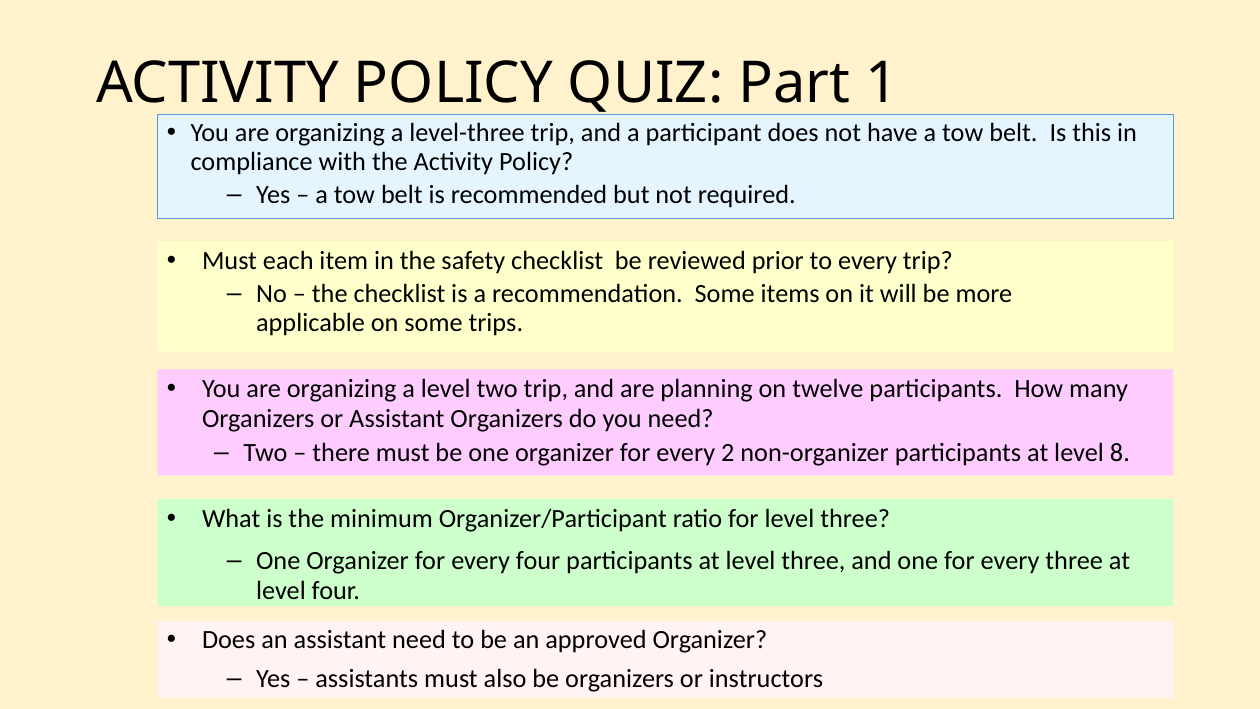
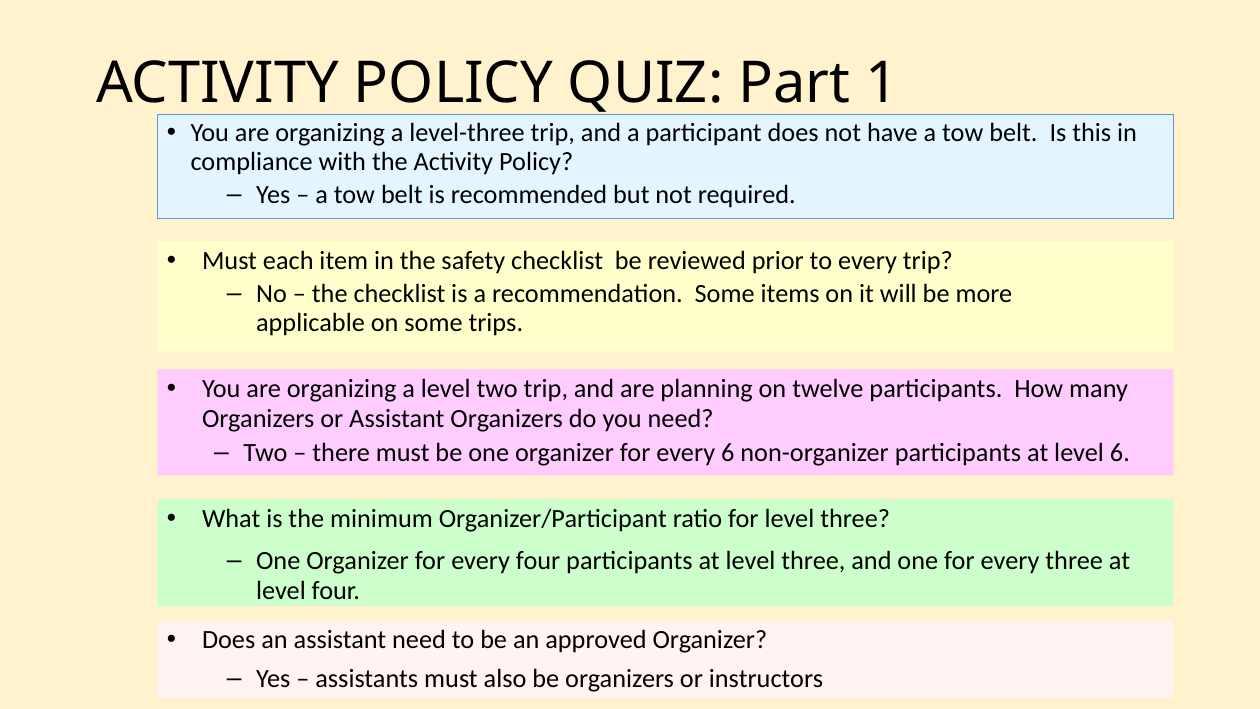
every 2: 2 -> 6 (728, 453)
level 8: 8 -> 6 (1120, 453)
